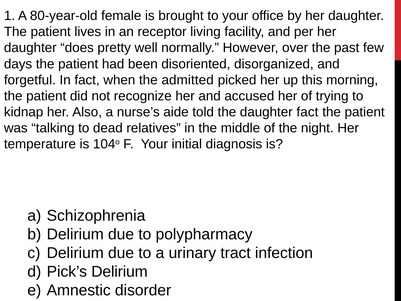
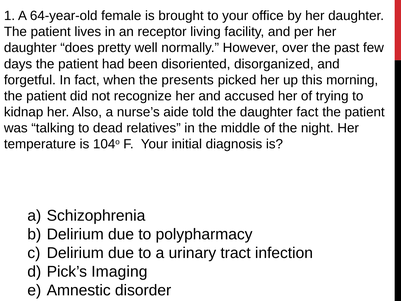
80-year-old: 80-year-old -> 64-year-old (64, 16)
admitted: admitted -> presents (188, 80)
Pick’s Delirium: Delirium -> Imaging (119, 272)
